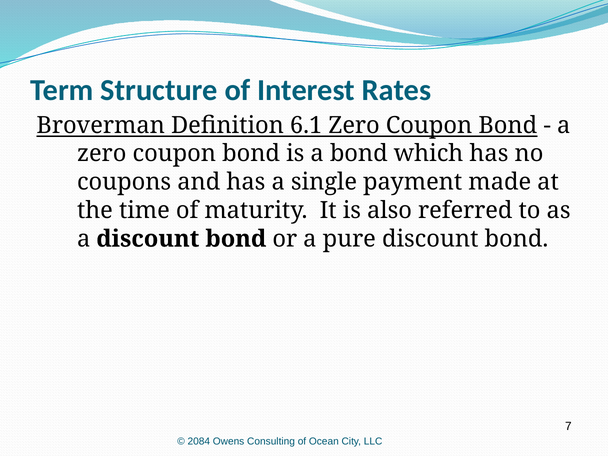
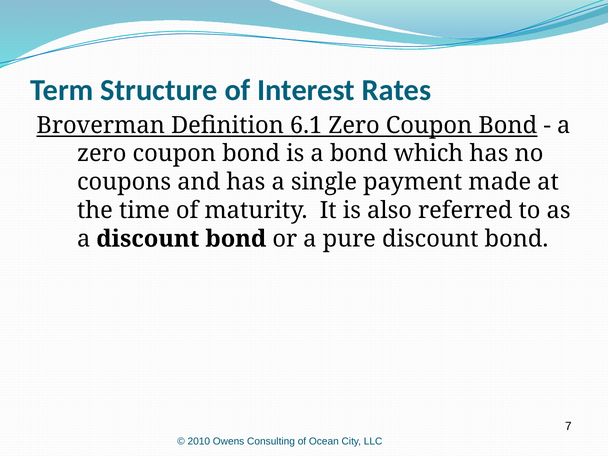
2084: 2084 -> 2010 (199, 442)
